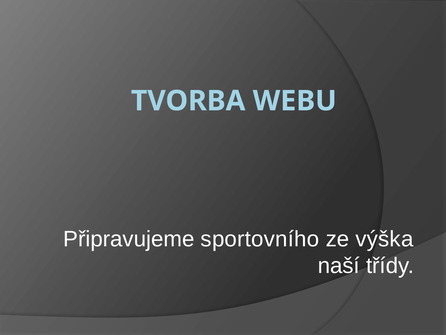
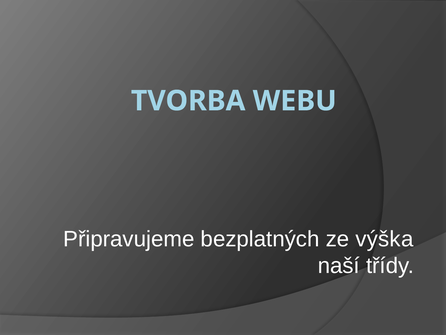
sportovního: sportovního -> bezplatných (260, 239)
